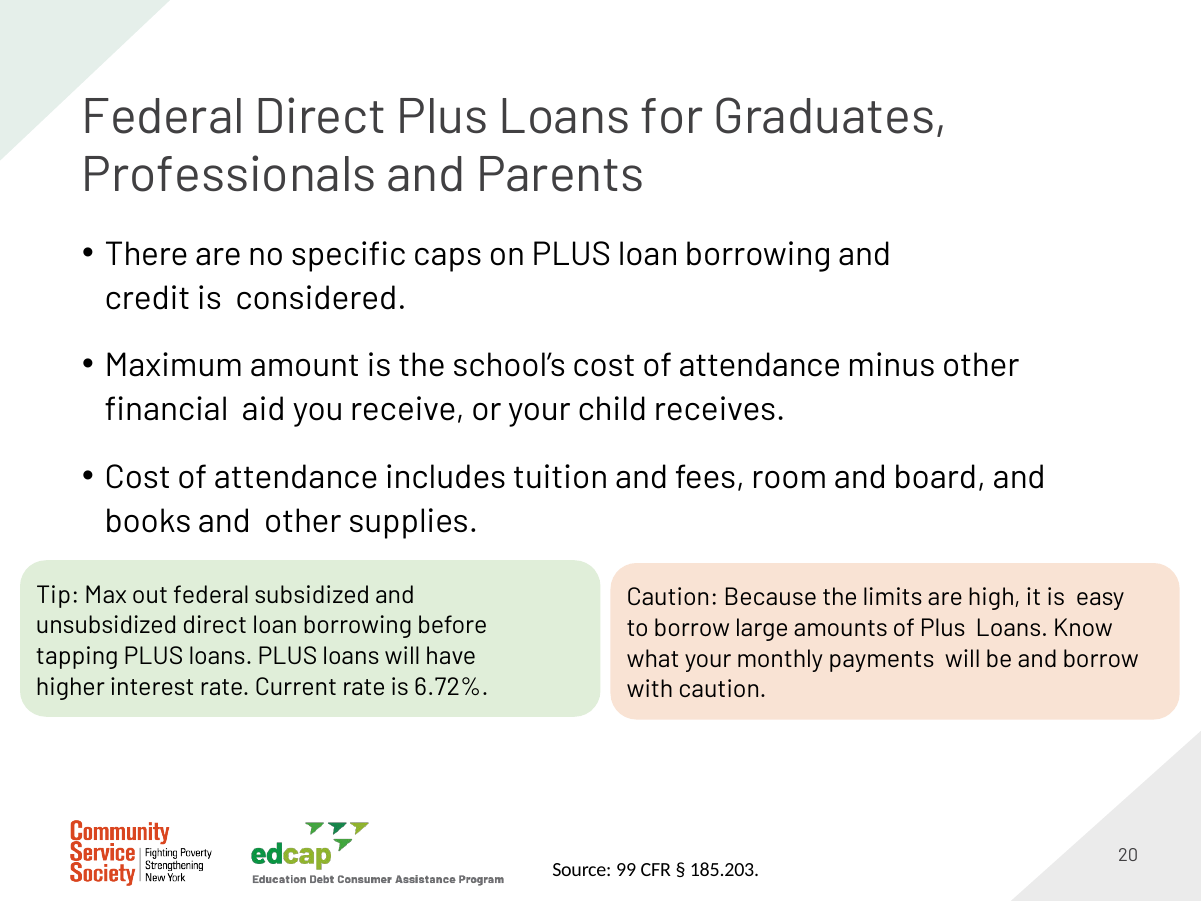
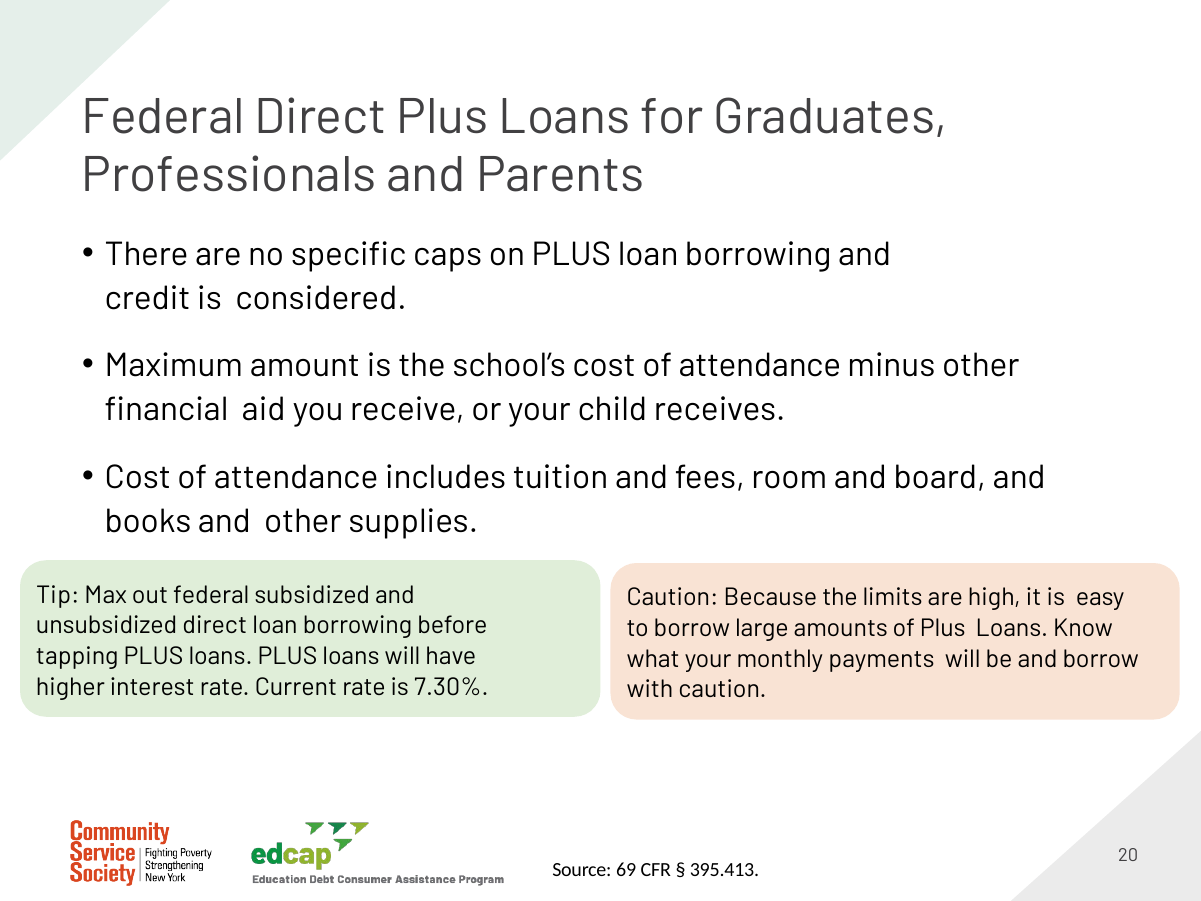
6.72%: 6.72% -> 7.30% (451, 687)
99: 99 -> 69 (626, 870)
185.203: 185.203 -> 395.413 (724, 870)
